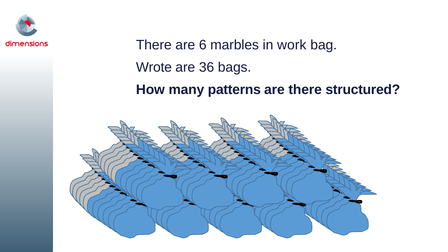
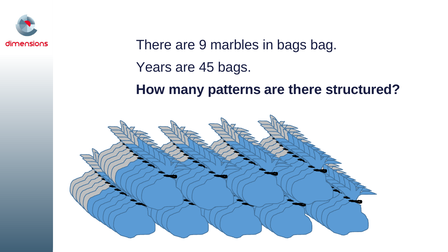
6: 6 -> 9 (203, 45)
in work: work -> bags (292, 45)
Wrote: Wrote -> Years (154, 67)
36: 36 -> 45 (207, 67)
